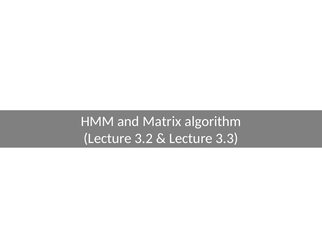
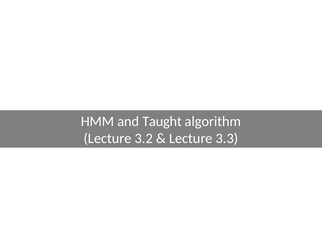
Matrix: Matrix -> Taught (162, 122)
